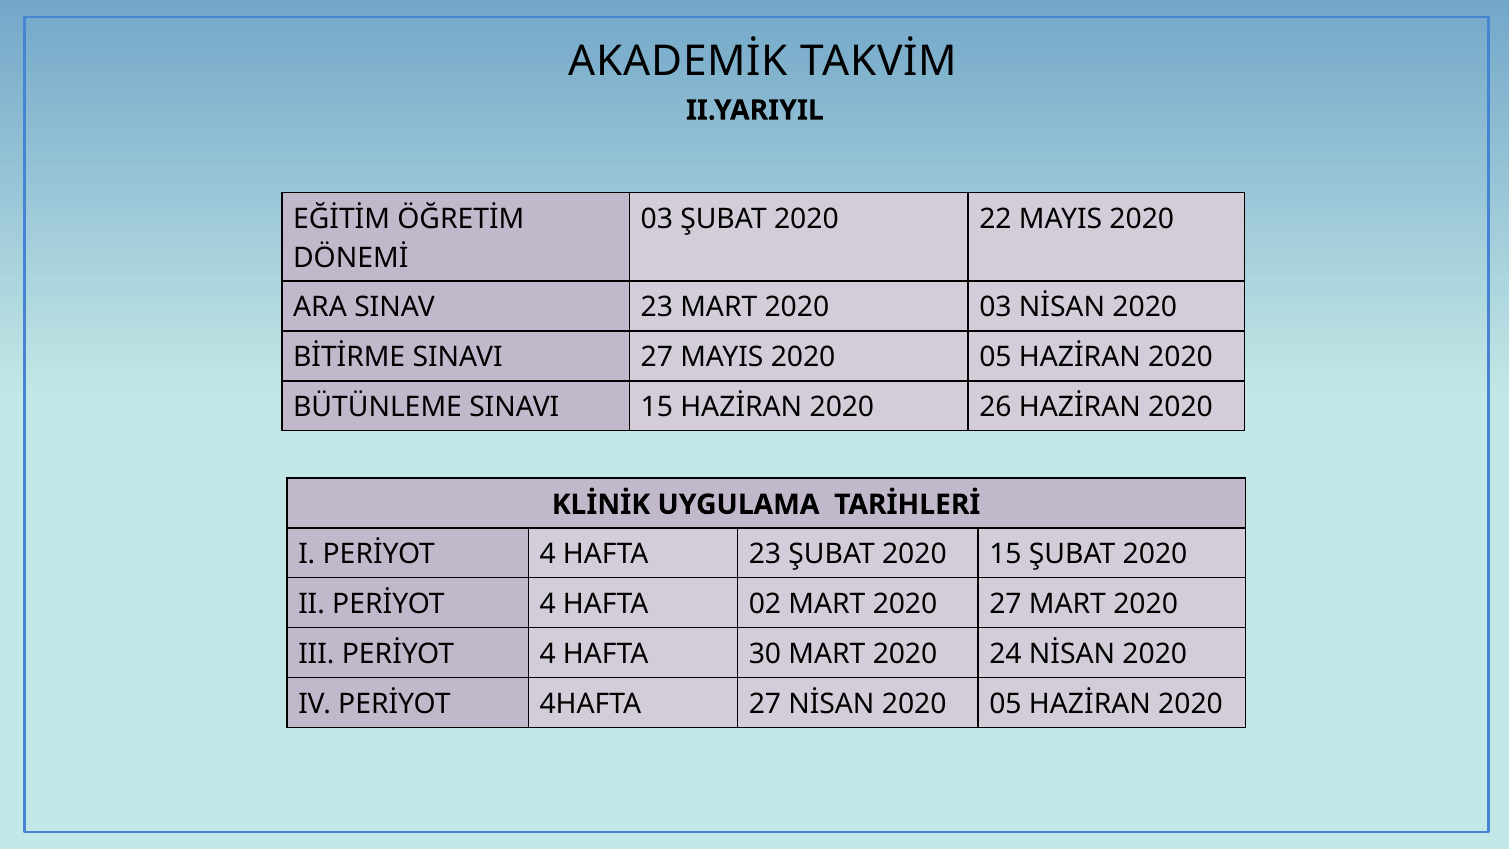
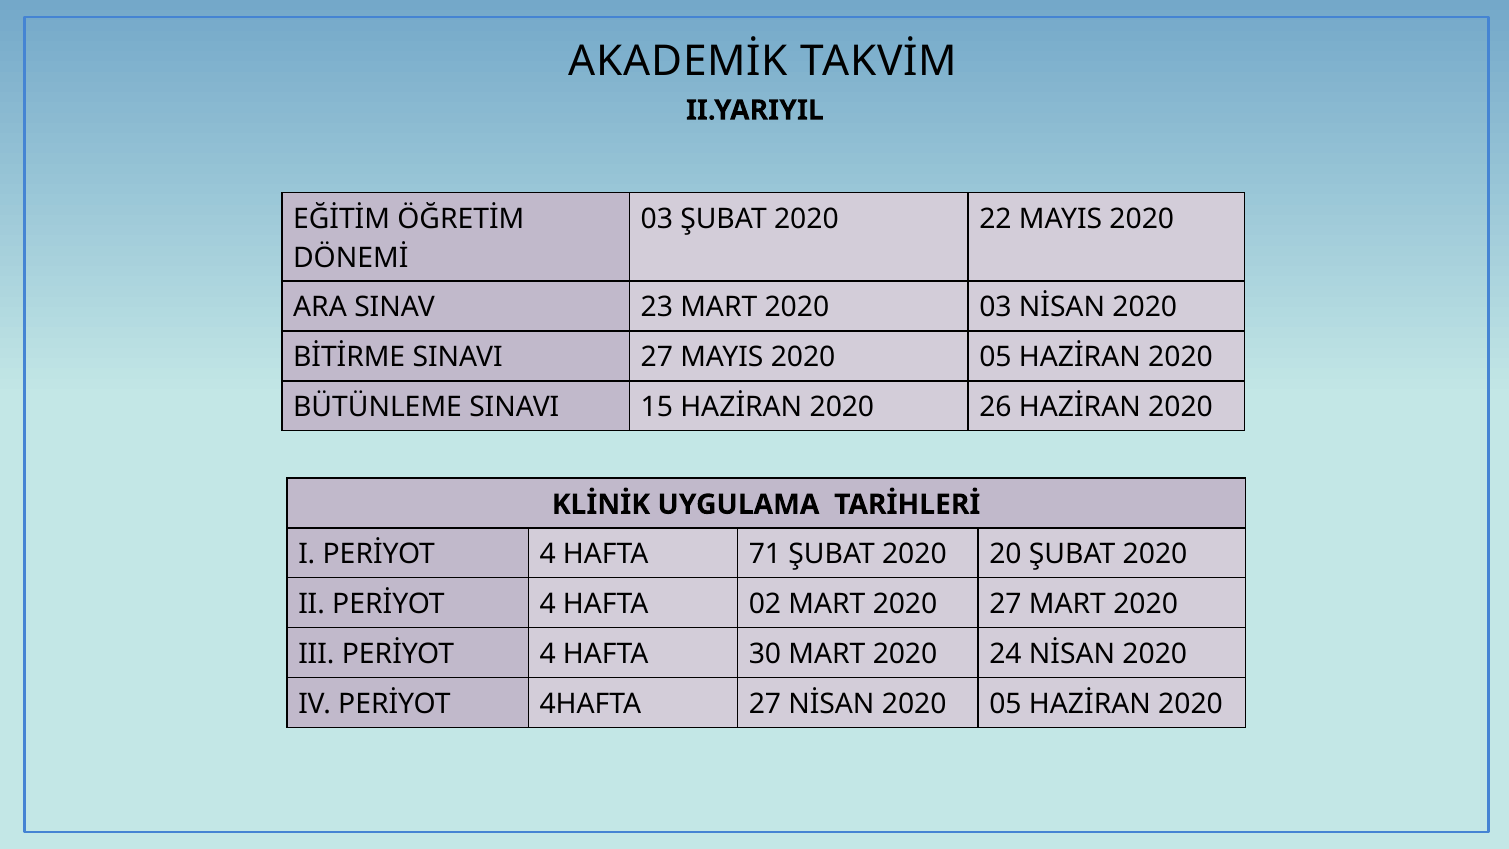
HAFTA 23: 23 -> 71 (765, 554)
2020 15: 15 -> 20 (1006, 554)
